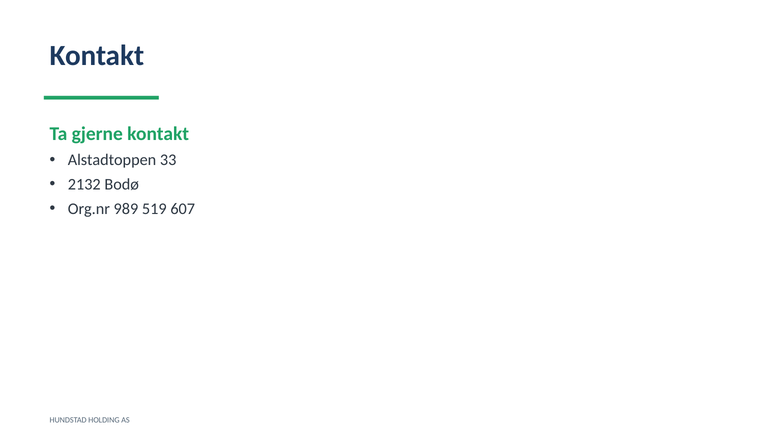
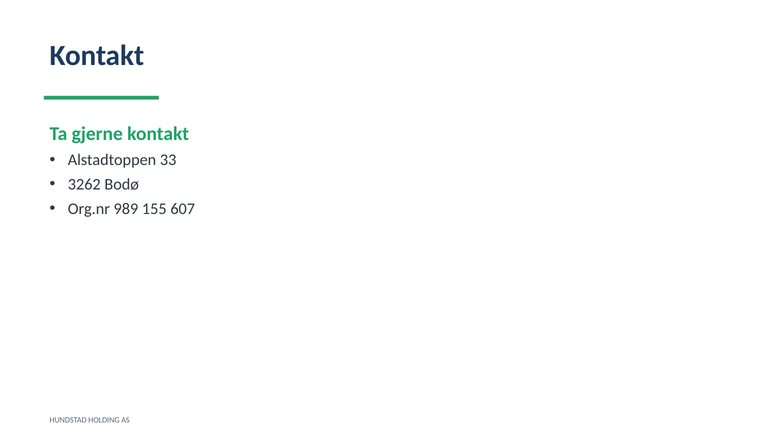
2132: 2132 -> 3262 (84, 185)
519: 519 -> 155 (154, 209)
